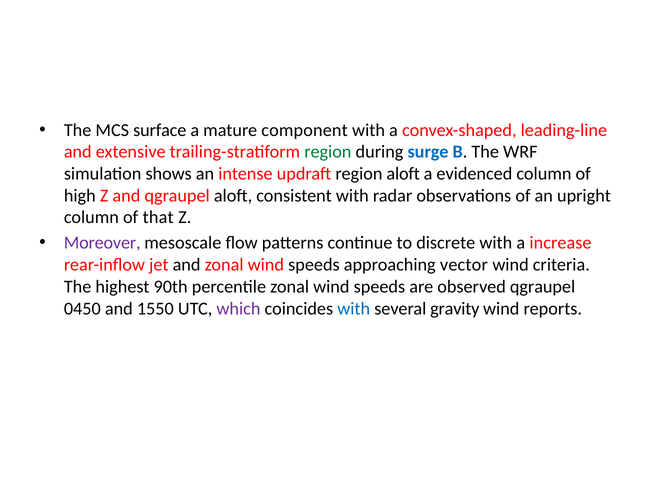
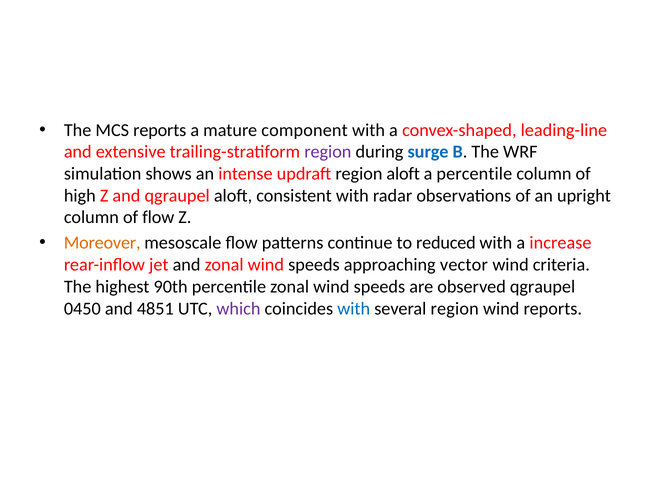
MCS surface: surface -> reports (160, 130)
region colour: green -> purple (328, 152)
a evidenced: evidenced -> percentile (474, 174)
of that: that -> flow (158, 218)
Moreover colour: purple -> orange (102, 243)
discrete: discrete -> reduced (446, 243)
1550: 1550 -> 4851 (155, 309)
several gravity: gravity -> region (455, 309)
